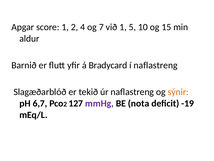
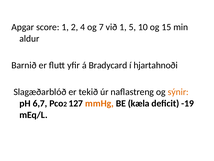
í naflastreng: naflastreng -> hjartahnoði (156, 65)
mmHg colour: purple -> orange (99, 103)
nota: nota -> kæla (139, 103)
